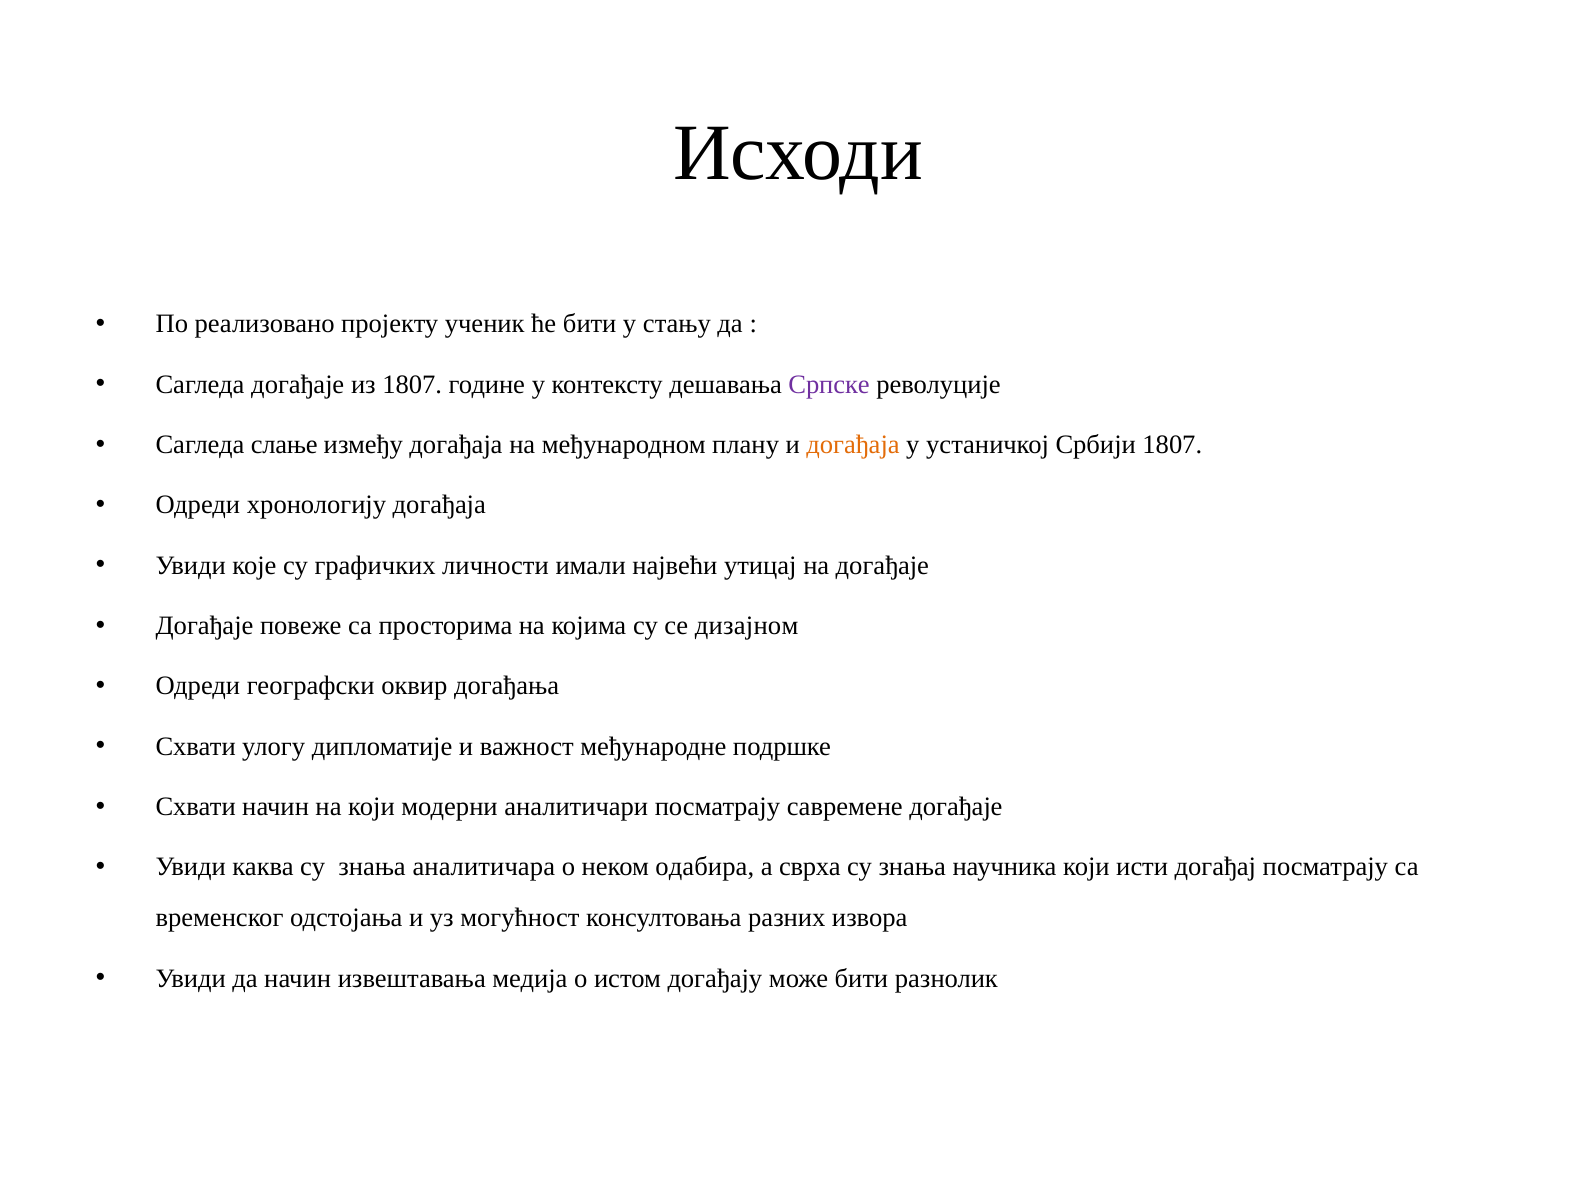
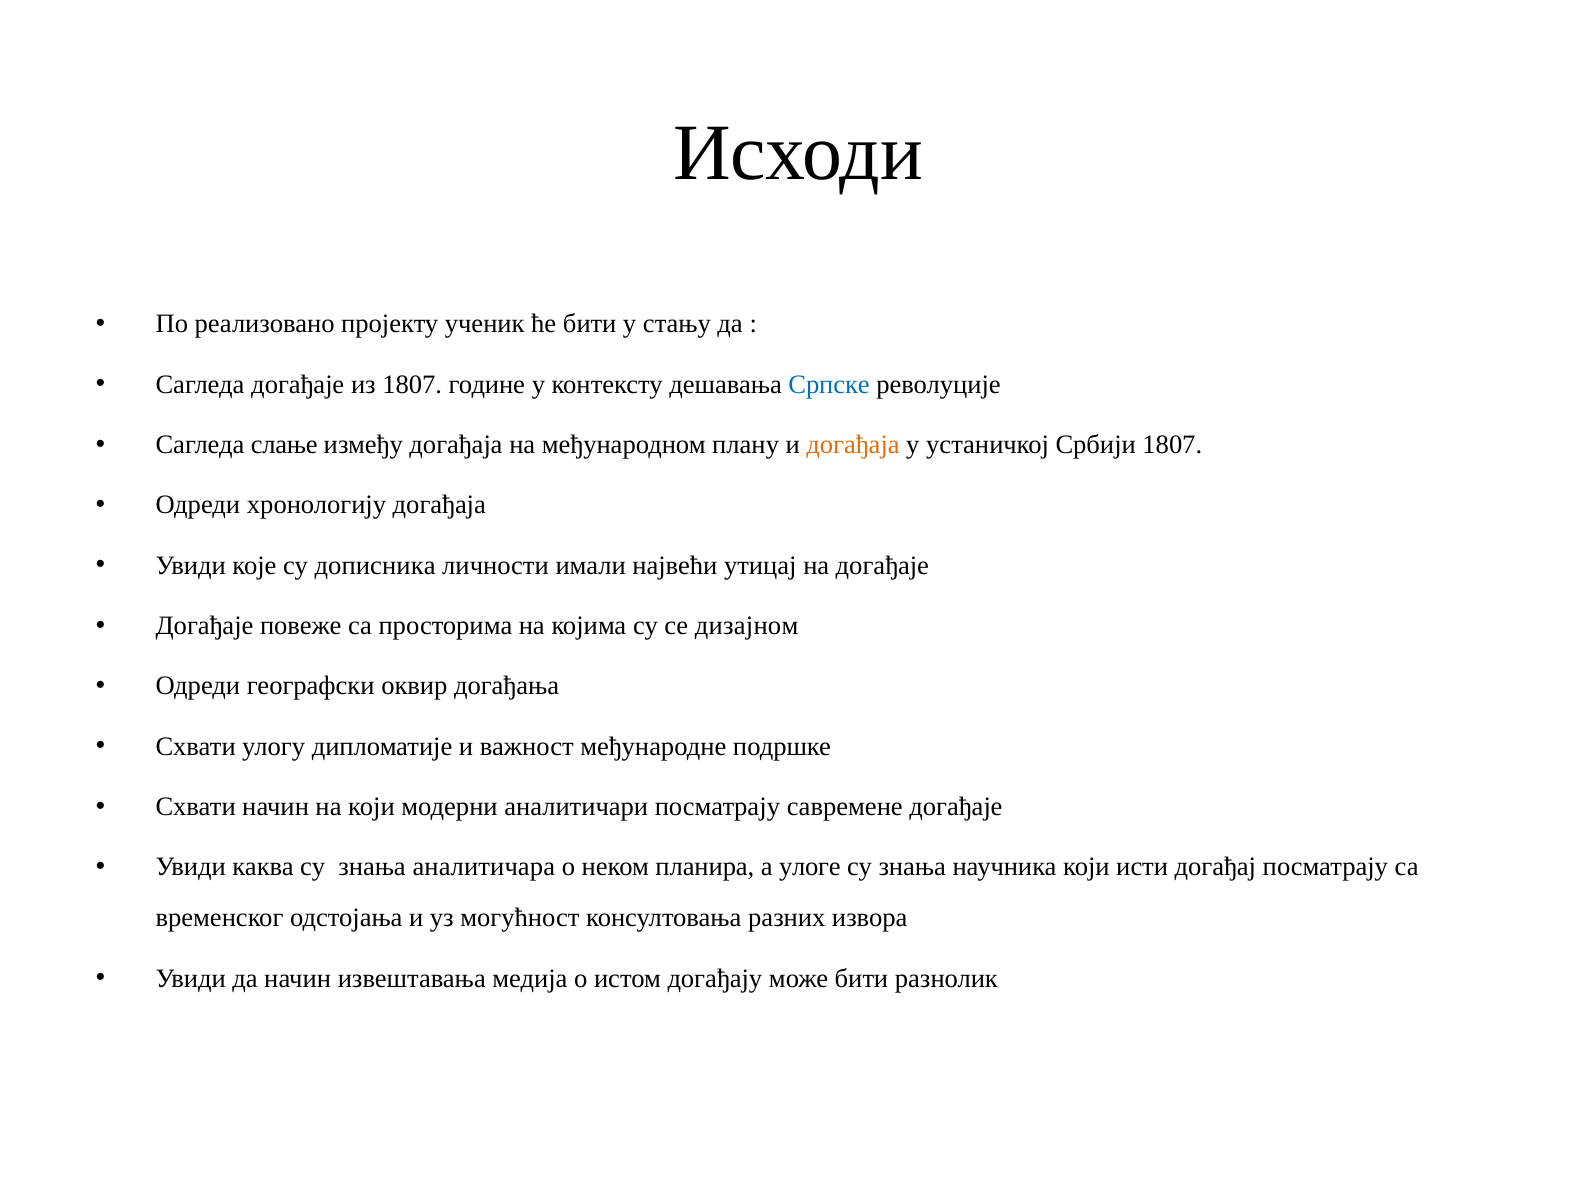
Српске colour: purple -> blue (829, 385)
графичких: графичких -> дописника (375, 565)
одабира: одабира -> планира (705, 867)
сврха: сврха -> улоге (810, 867)
